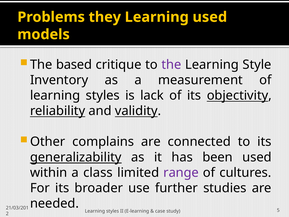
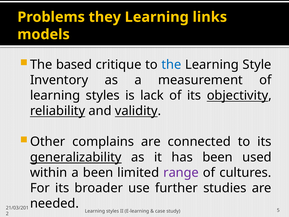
Learning used: used -> links (210, 17)
the colour: purple -> blue (171, 64)
a class: class -> been (98, 172)
